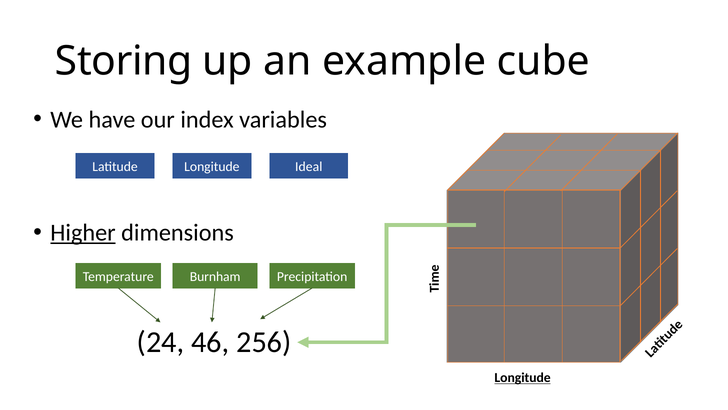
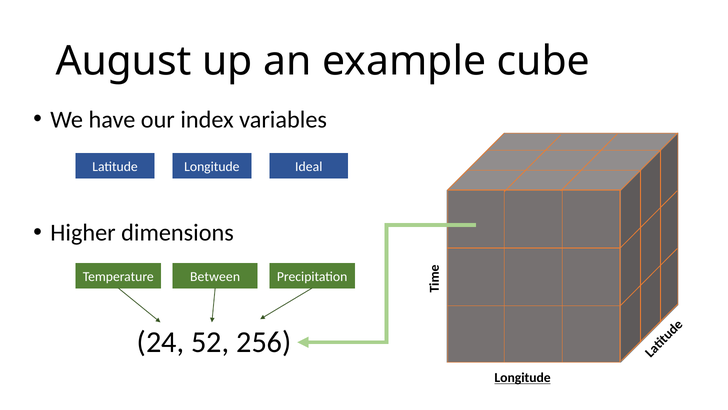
Storing: Storing -> August (124, 61)
Higher underline: present -> none (83, 233)
Burnham: Burnham -> Between (215, 276)
46: 46 -> 52 (210, 342)
